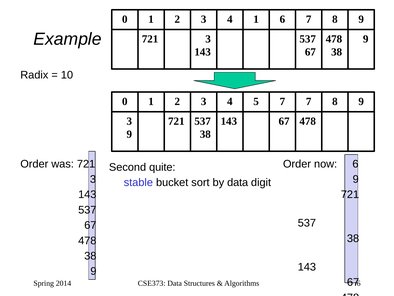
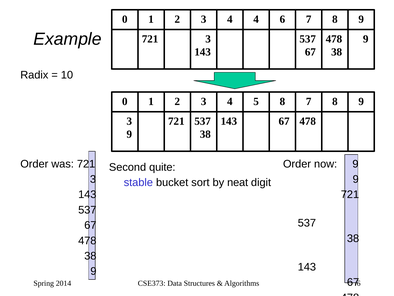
4 1: 1 -> 4 (256, 19)
5 7: 7 -> 8 (282, 101)
now 6: 6 -> 9 (355, 164)
by data: data -> neat (238, 182)
